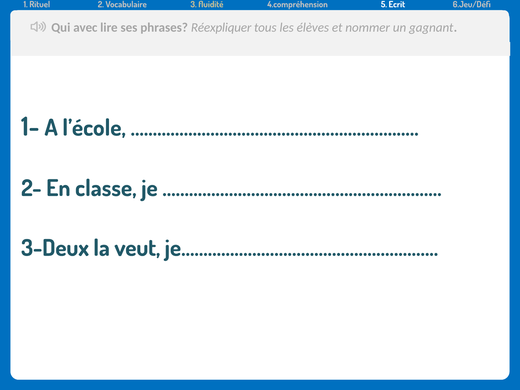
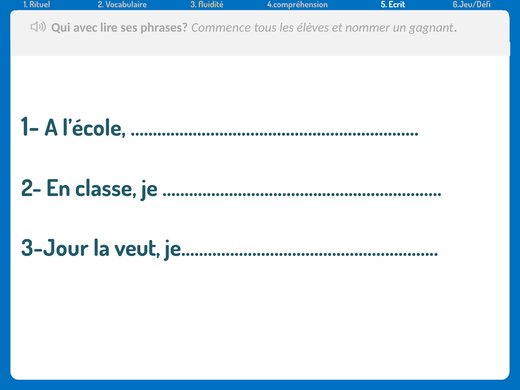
Réexpliquer: Réexpliquer -> Commence (221, 28)
3-Deux: 3-Deux -> 3-Jour (55, 248)
